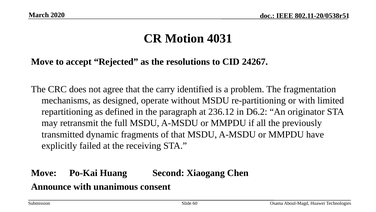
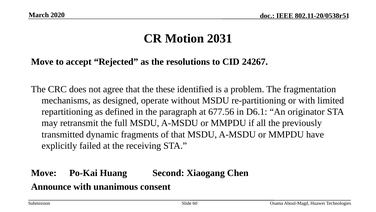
4031: 4031 -> 2031 (220, 38)
carry: carry -> these (165, 89)
236.12: 236.12 -> 677.56 (221, 112)
D6.2: D6.2 -> D6.1 (257, 112)
